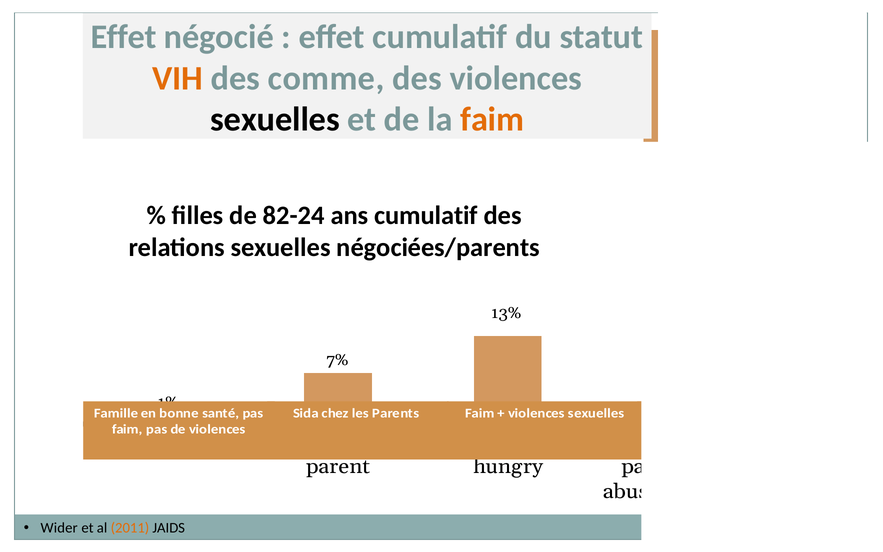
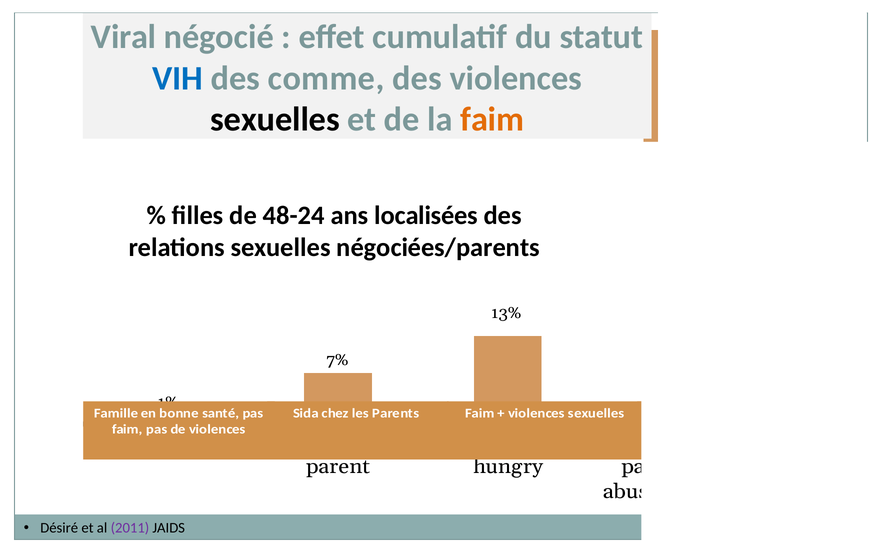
Effet: Effet -> Viral (124, 37)
VIH colour: orange -> blue (178, 78)
82-24: 82-24 -> 48-24 (294, 216)
ans cumulatif: cumulatif -> localisées (426, 216)
Wider: Wider -> Désiré (59, 528)
2011 colour: orange -> purple (130, 528)
